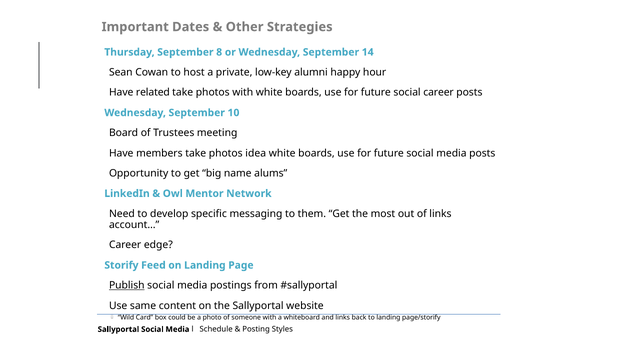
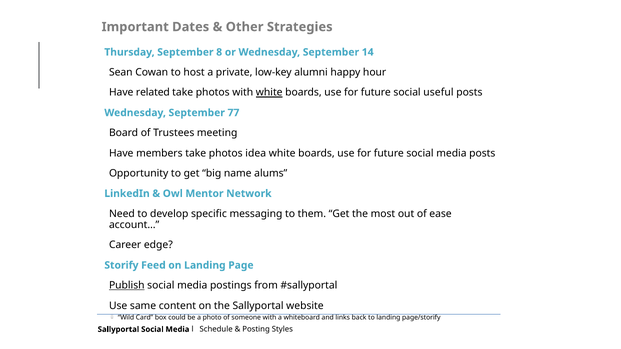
white underline: none -> present (269, 93)
social career: career -> useful (438, 93)
10: 10 -> 77 (233, 113)
of links: links -> ease (440, 214)
